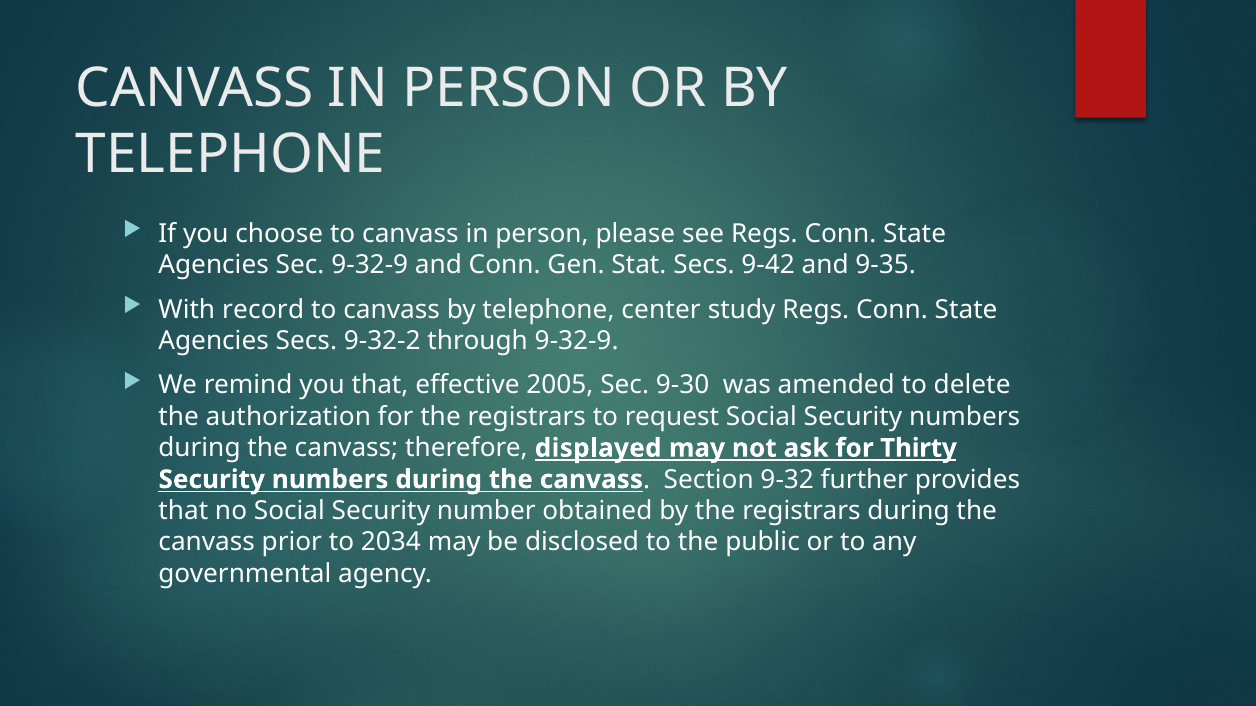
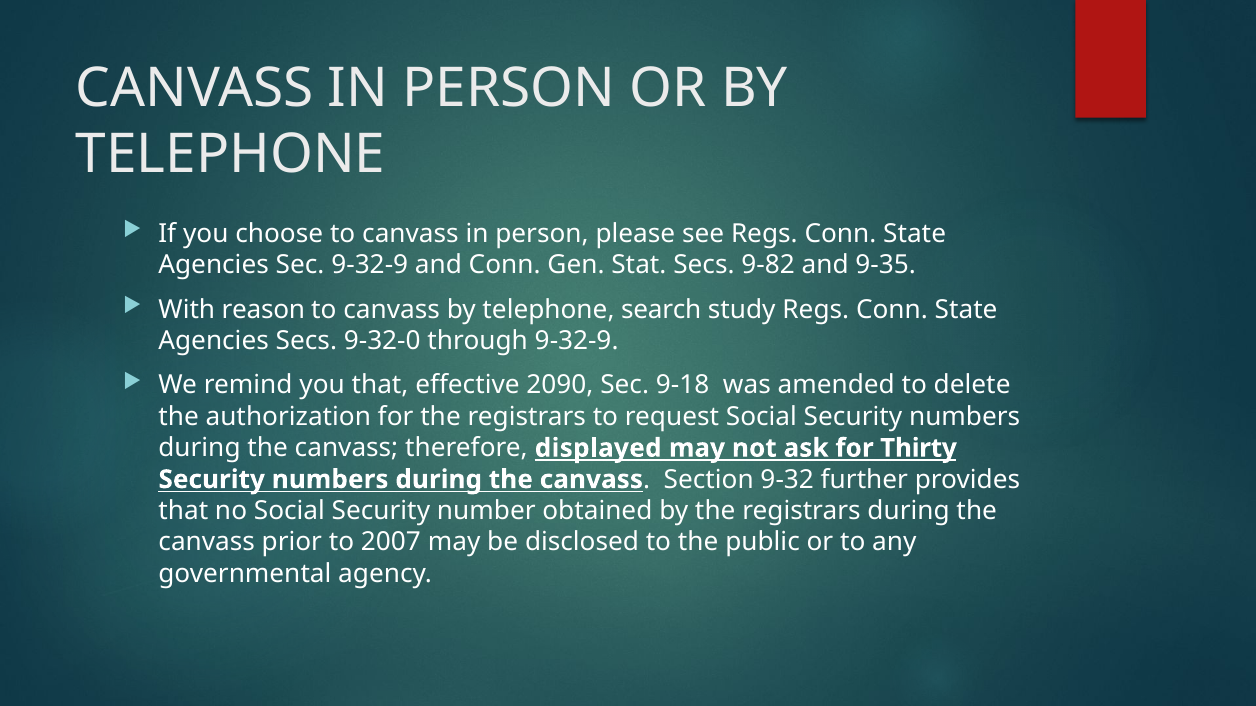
9-42: 9-42 -> 9-82 (768, 265)
record: record -> reason (263, 310)
center: center -> search (661, 310)
9-32-2: 9-32-2 -> 9-32-0 (382, 341)
2005: 2005 -> 2090 (560, 386)
9-30: 9-30 -> 9-18 (683, 386)
2034: 2034 -> 2007 (391, 543)
